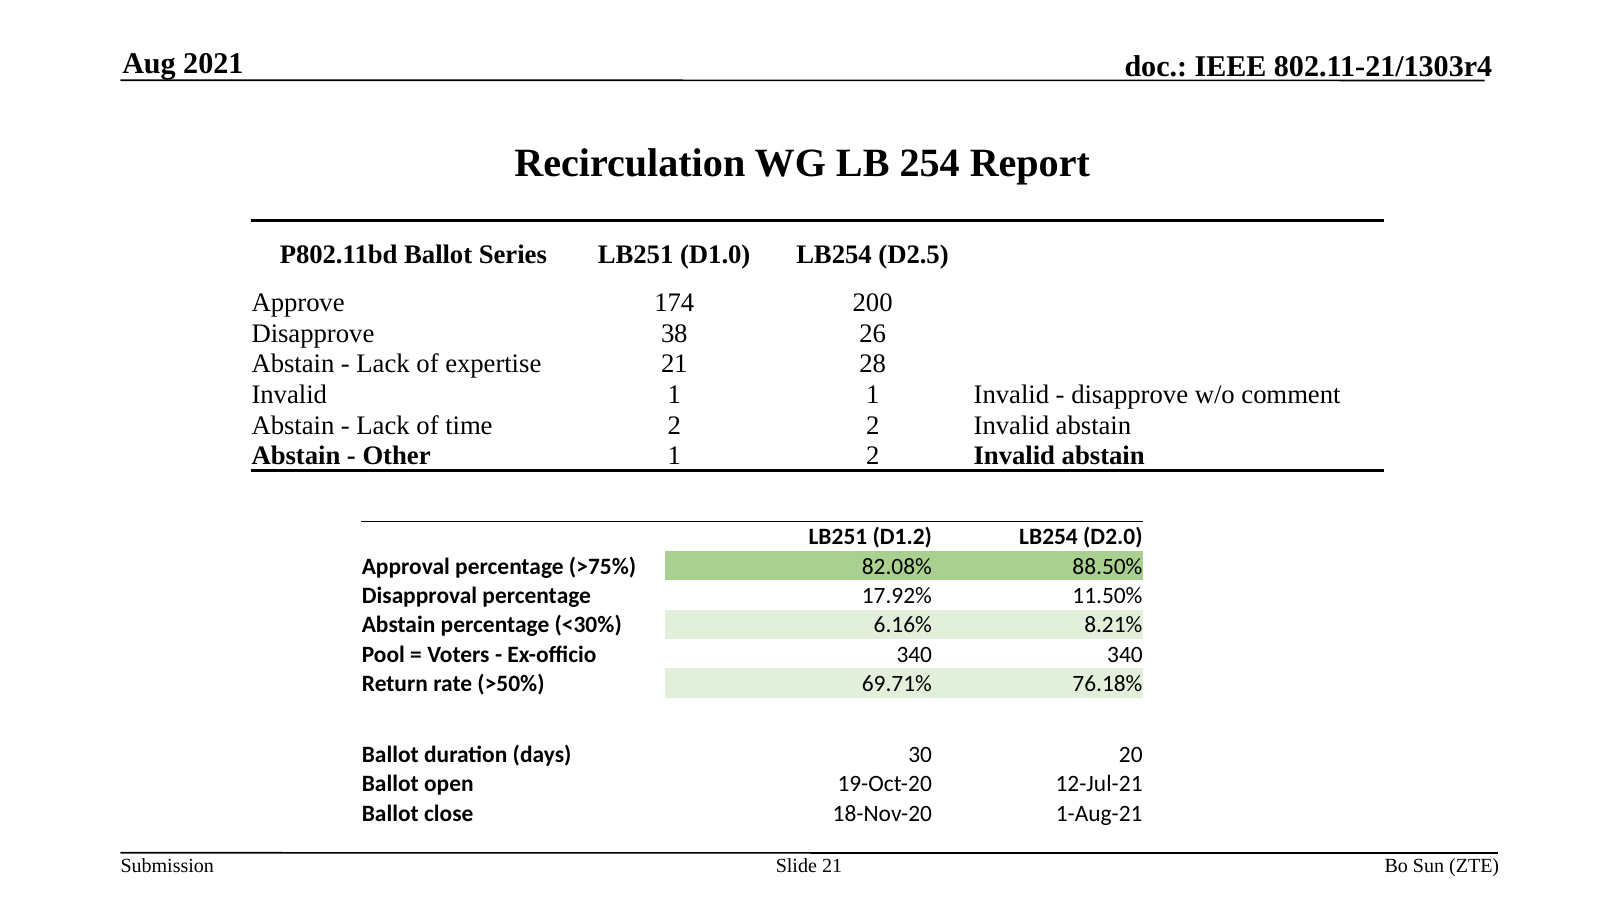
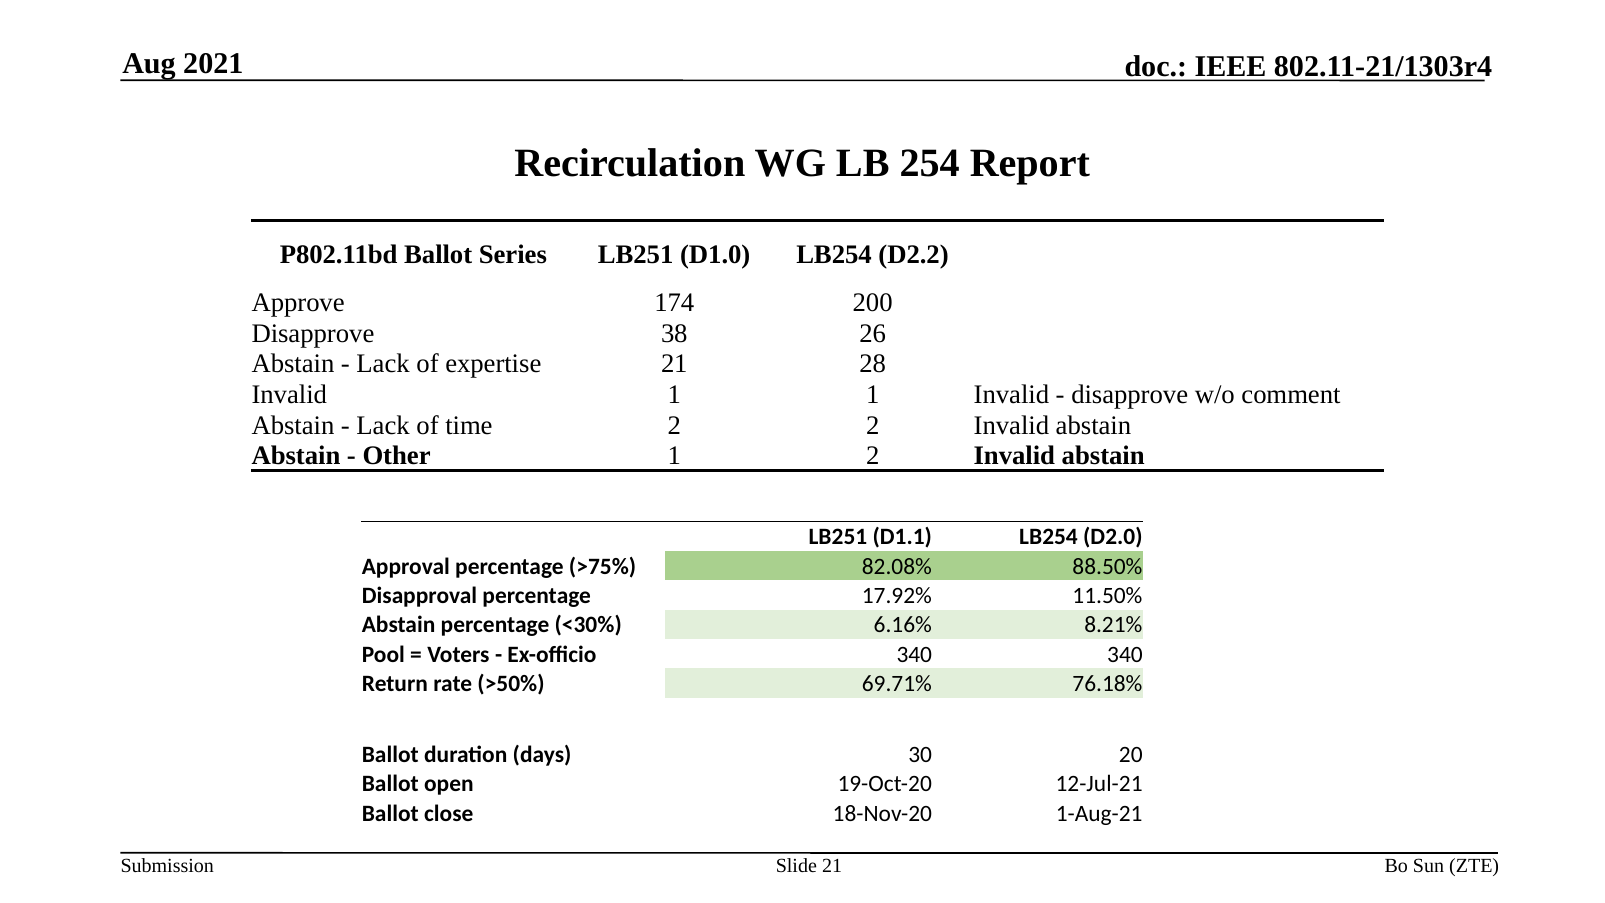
D2.5: D2.5 -> D2.2 (914, 254)
D1.2: D1.2 -> D1.1 (902, 537)
